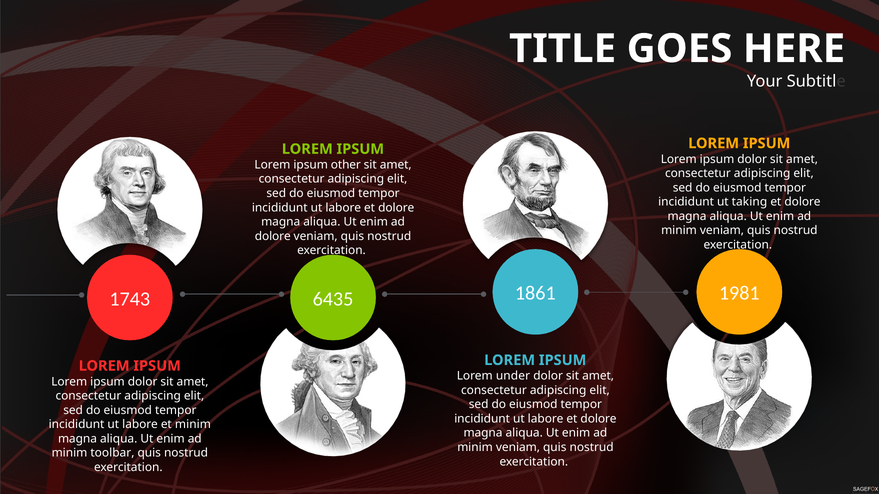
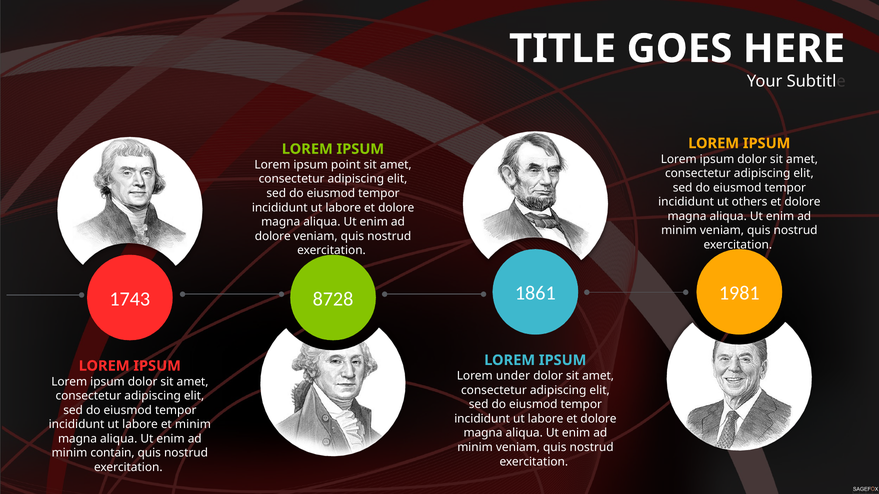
other: other -> point (346, 165)
taking: taking -> others (750, 202)
6435: 6435 -> 8728 (333, 299)
toolbar: toolbar -> contain (112, 453)
